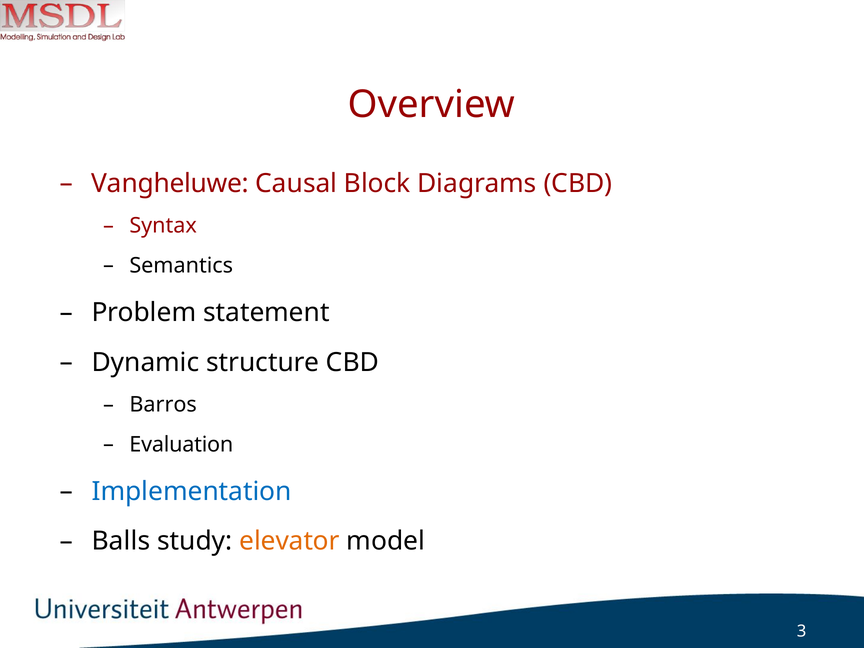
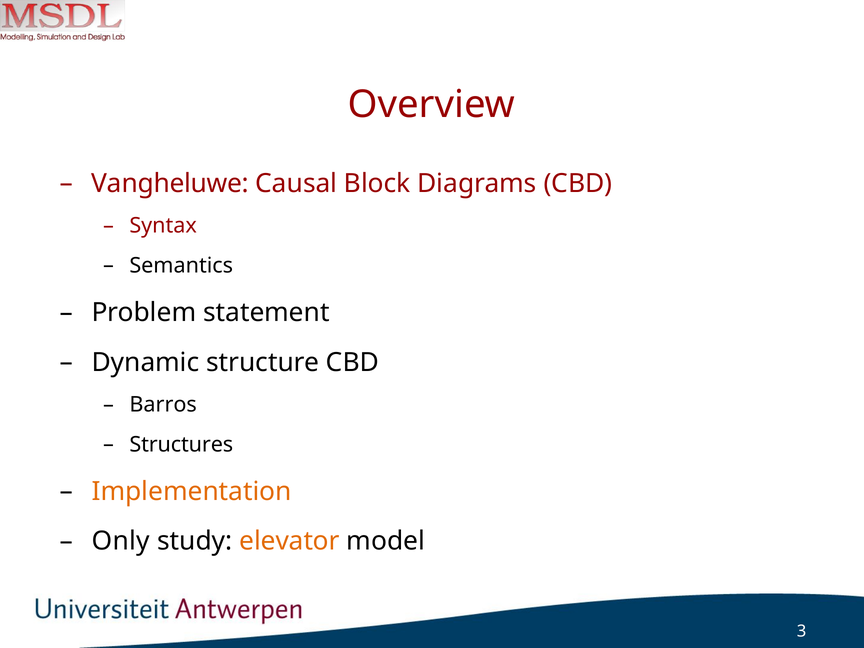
Evaluation: Evaluation -> Structures (181, 445)
Implementation colour: blue -> orange (192, 492)
Balls: Balls -> Only (121, 541)
